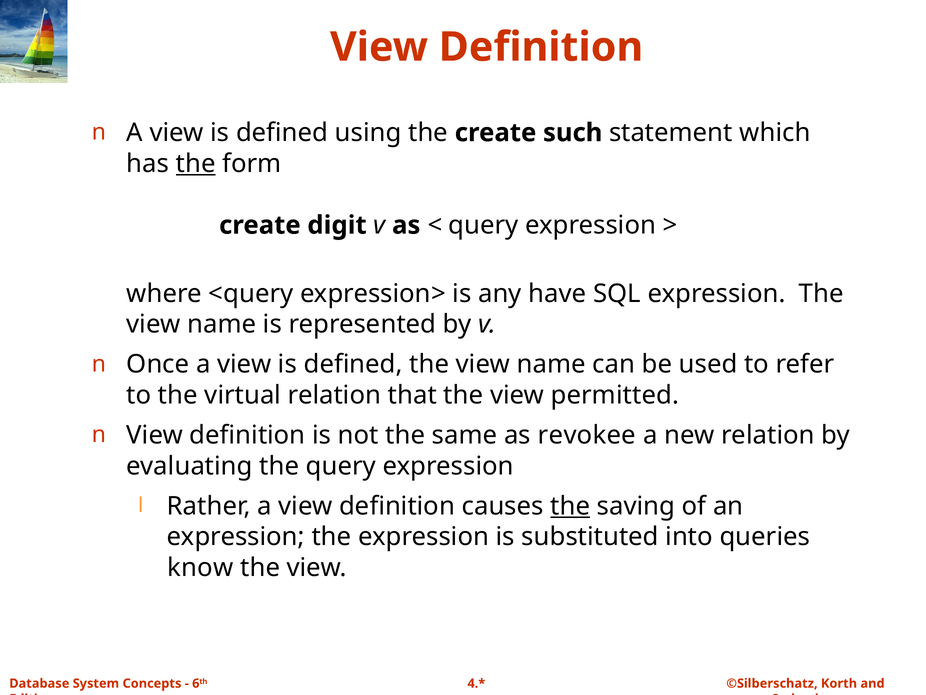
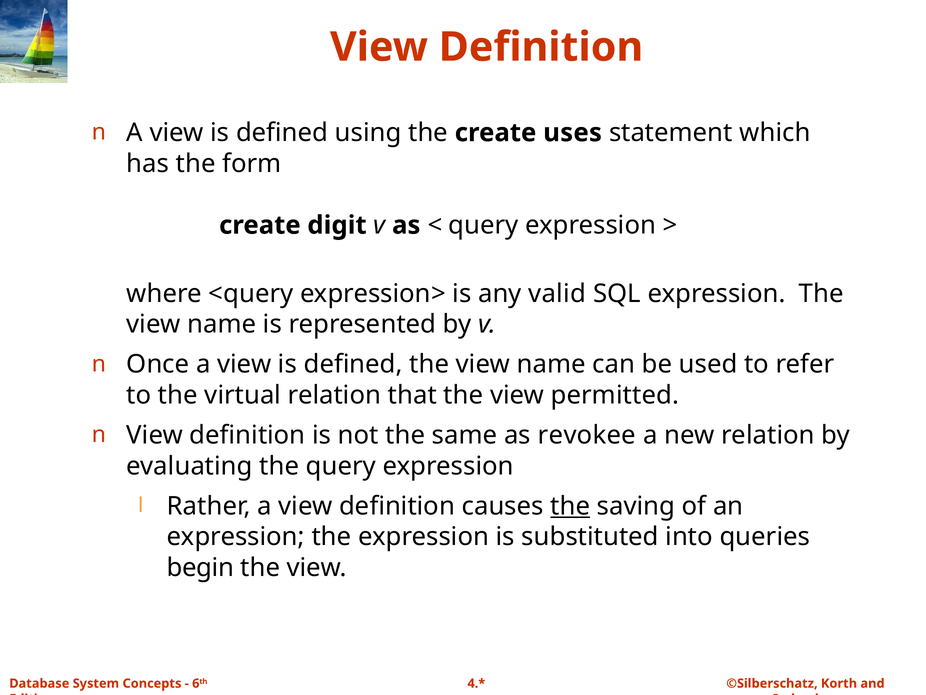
such: such -> uses (573, 133)
the underline: present -> none (196, 164)
have: have -> valid (557, 293)
know: know -> begin (200, 567)
